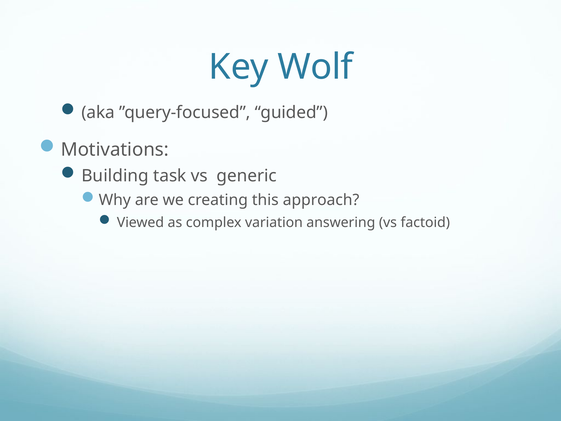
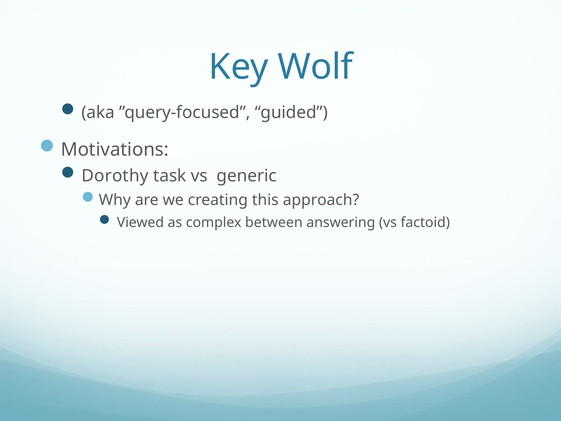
Building: Building -> Dorothy (115, 176)
variation: variation -> between (274, 222)
